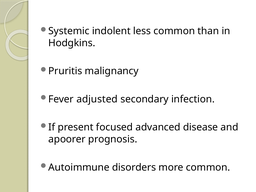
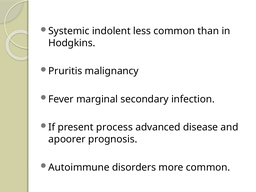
adjusted: adjusted -> marginal (97, 99)
focused: focused -> process (114, 127)
